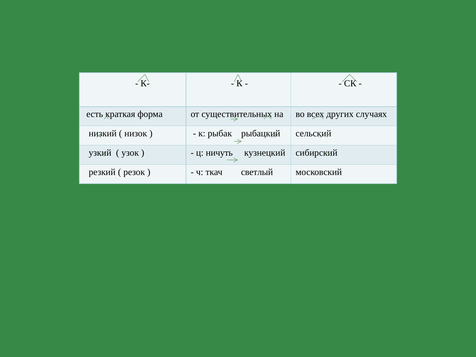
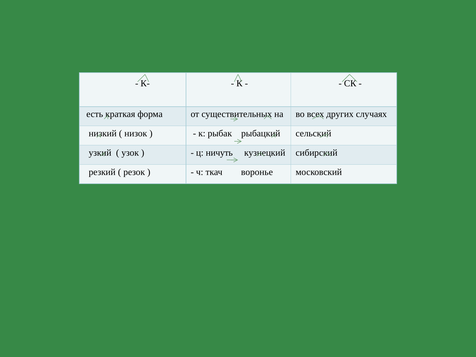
светлый: светлый -> воронье (257, 172)
